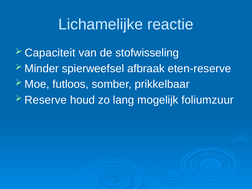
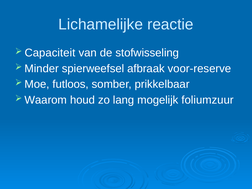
eten-reserve: eten-reserve -> voor-reserve (199, 69)
Reserve: Reserve -> Waarom (46, 100)
